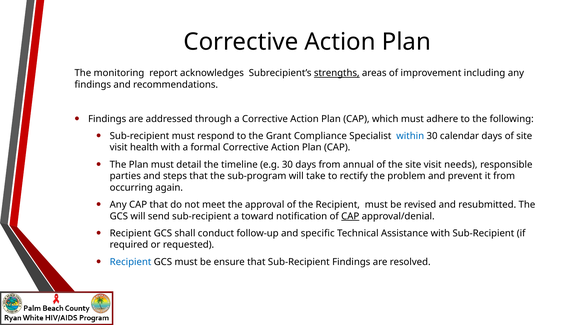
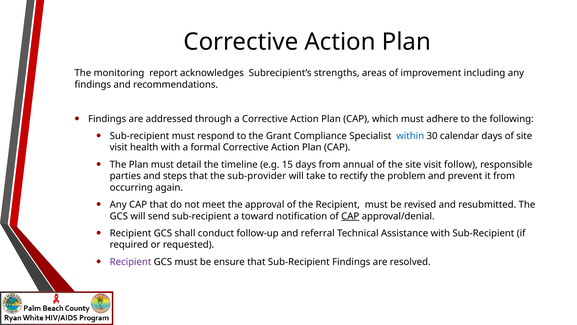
strengths underline: present -> none (337, 73)
e.g 30: 30 -> 15 (287, 164)
needs: needs -> follow (461, 164)
sub-program: sub-program -> sub-provider (257, 176)
specific: specific -> referral (318, 233)
Recipient colour: blue -> purple (131, 262)
